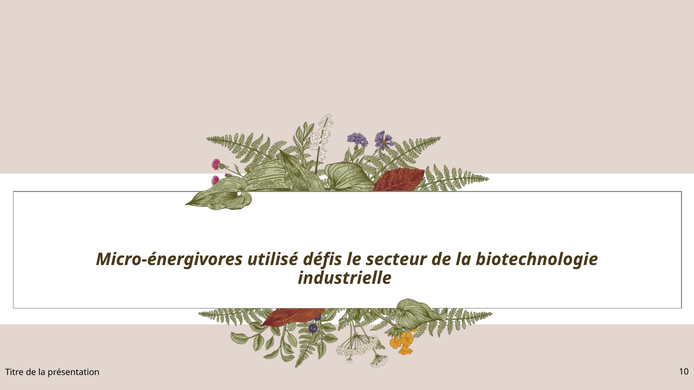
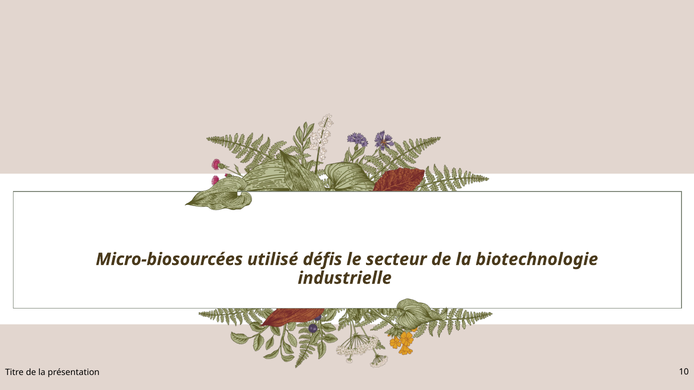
Micro-énergivores: Micro-énergivores -> Micro-biosourcées (169, 260)
